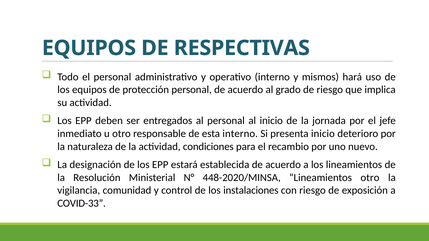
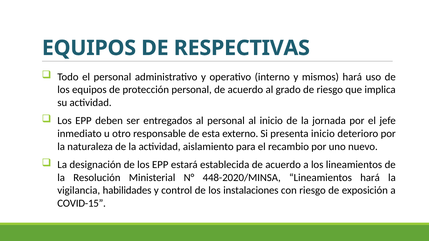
esta interno: interno -> externo (240, 134)
condiciones: condiciones -> aislamiento (208, 147)
Lineamientos otro: otro -> hará (370, 178)
comunidad: comunidad -> habilidades (127, 191)
COVID-33: COVID-33 -> COVID-15 (82, 204)
